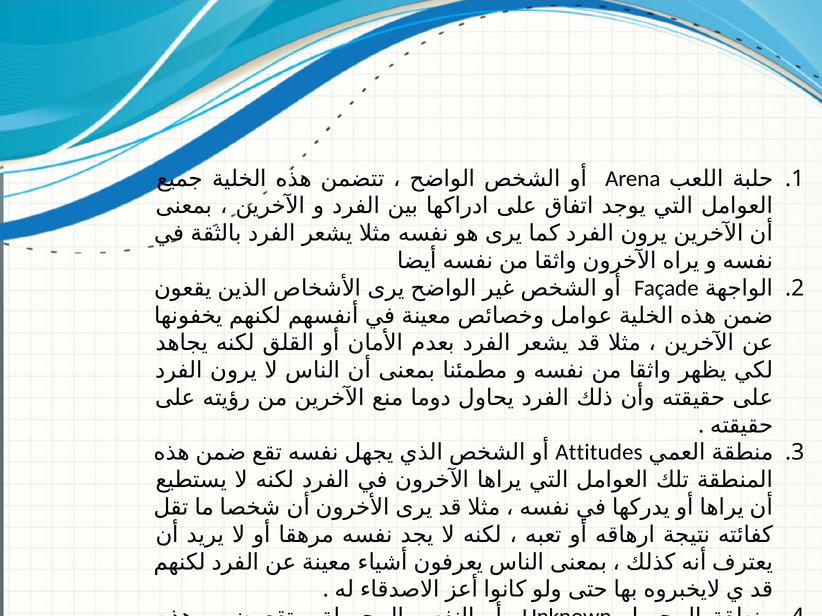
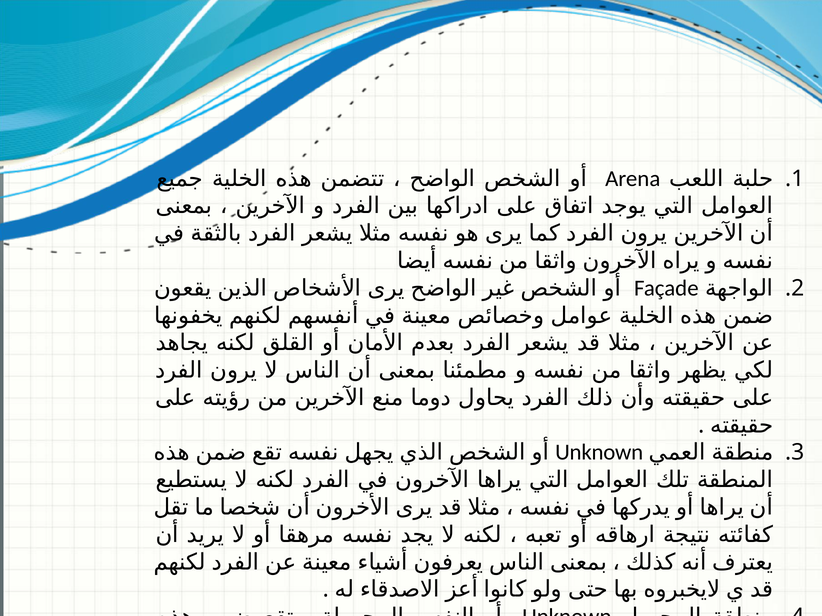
Attitudes: Attitudes -> Unknown (599, 453)
